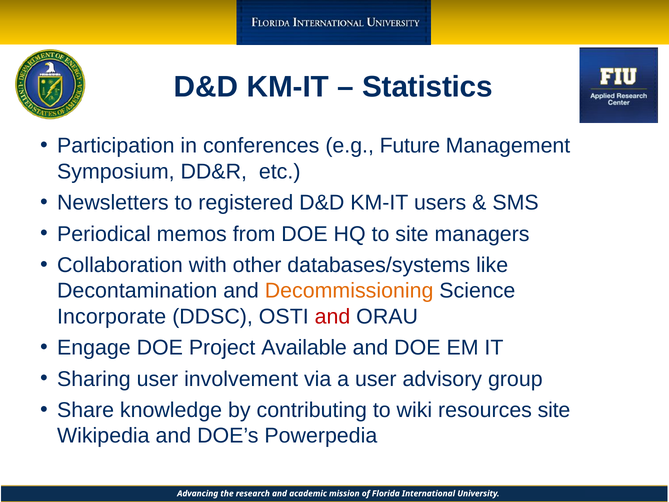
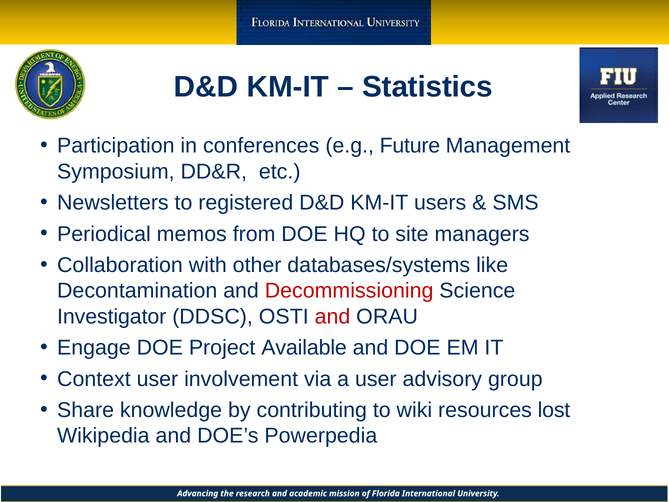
Decommissioning colour: orange -> red (349, 291)
Incorporate: Incorporate -> Investigator (112, 316)
Sharing: Sharing -> Context (94, 379)
resources site: site -> lost (554, 410)
